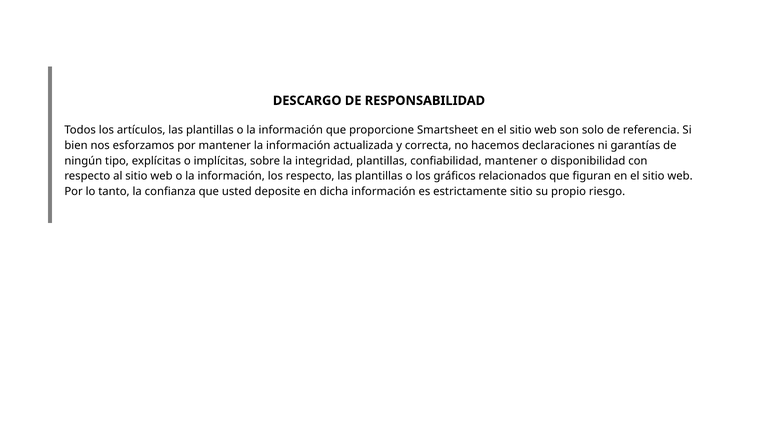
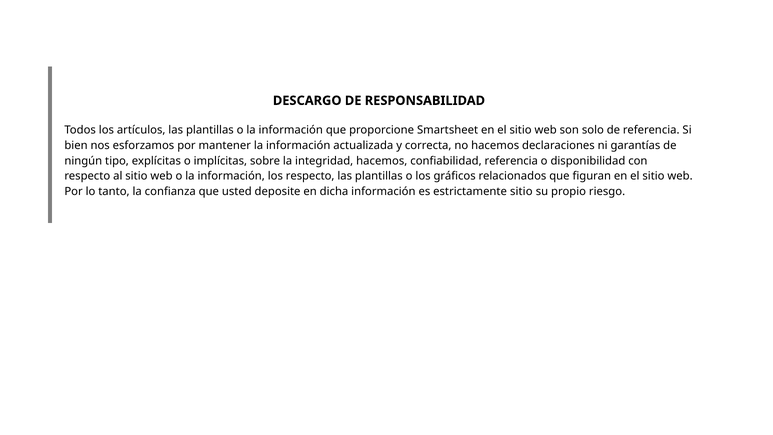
integridad plantillas: plantillas -> hacemos (382, 161)
confiabilidad mantener: mantener -> referencia (511, 161)
